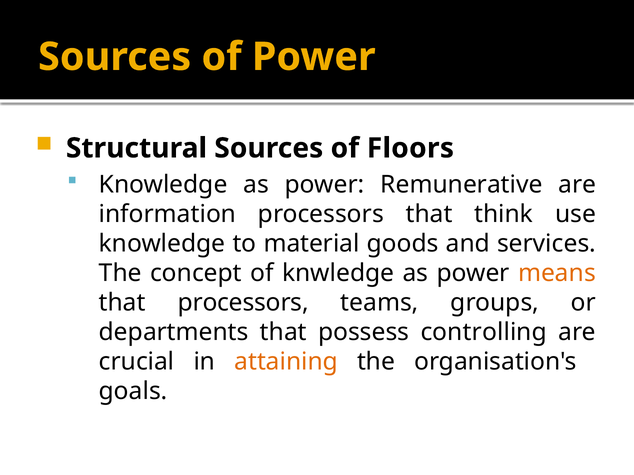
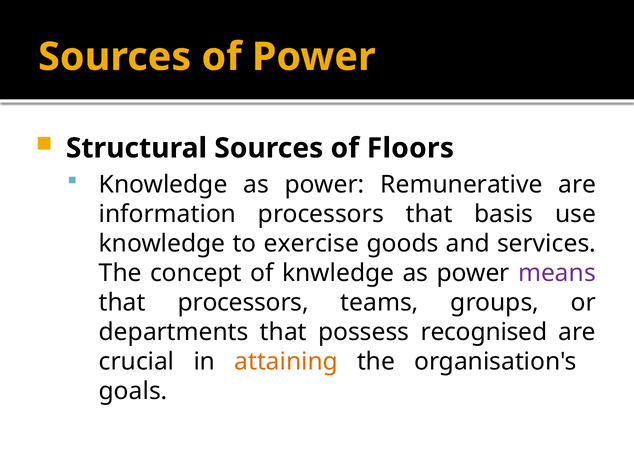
think: think -> basis (504, 214)
material: material -> exercise (311, 244)
means colour: orange -> purple (557, 273)
controlling: controlling -> recognised (484, 332)
